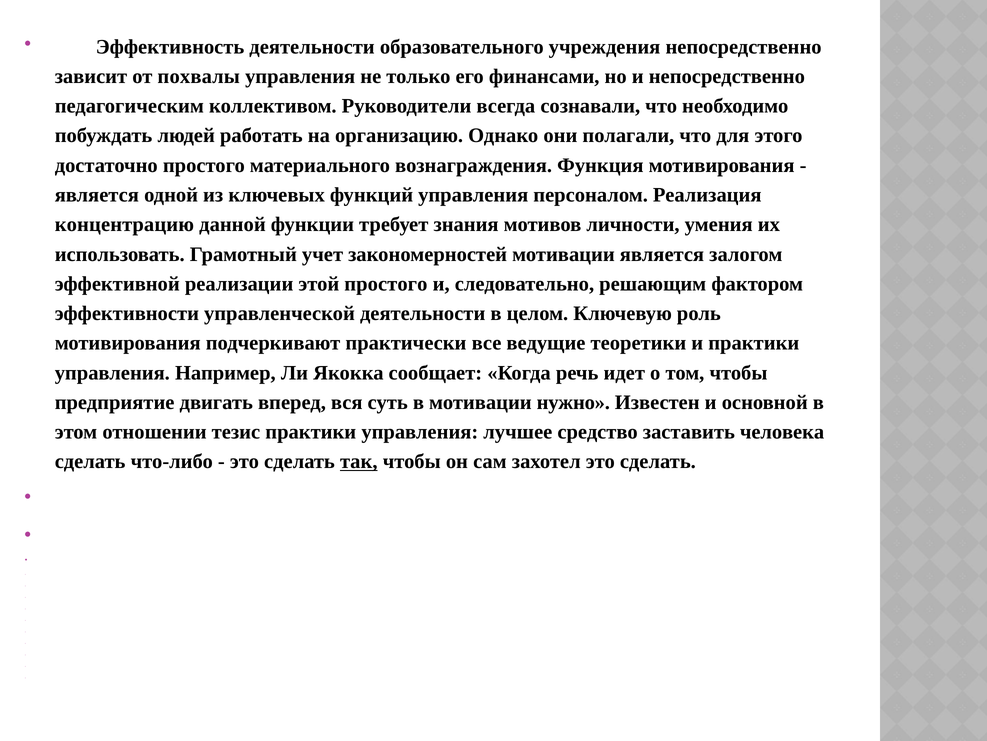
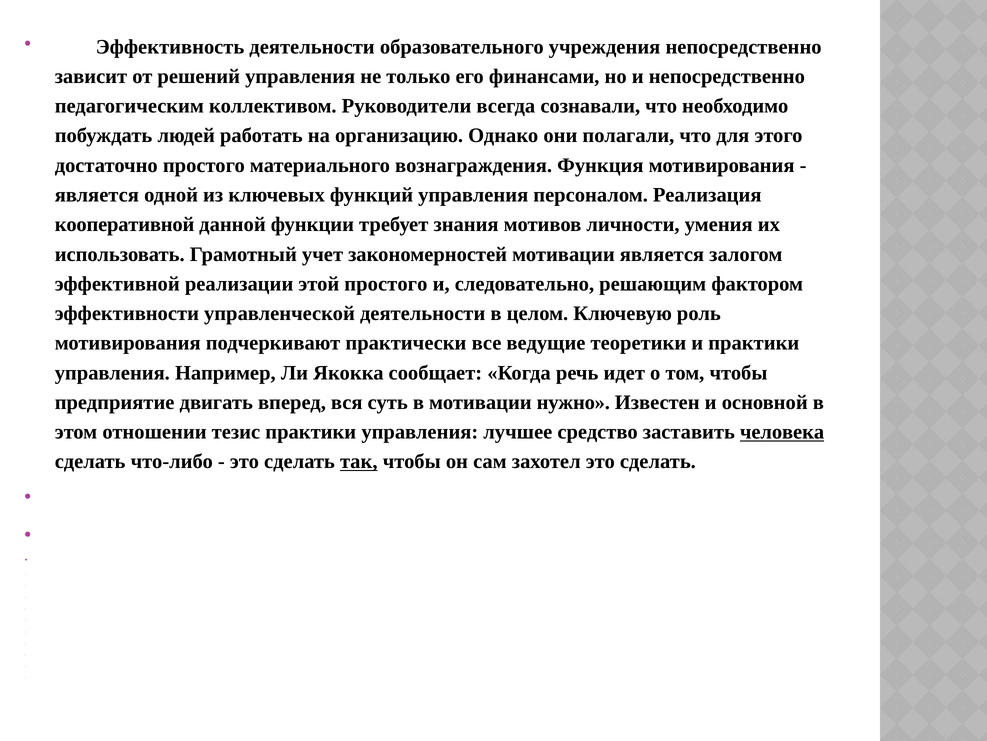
похвалы: похвалы -> решений (199, 76)
концентрацию: концентрацию -> кооперативной (125, 224)
человека underline: none -> present (782, 432)
